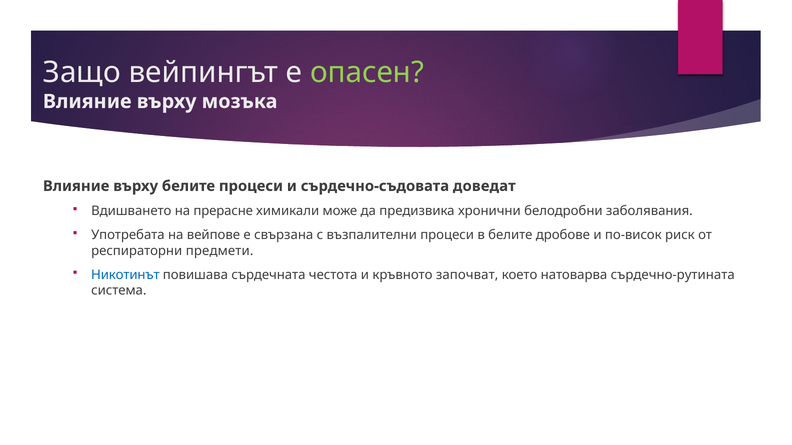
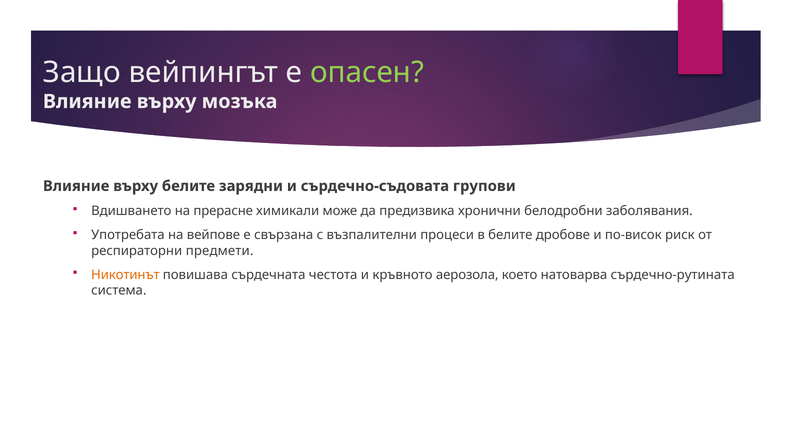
белите процеси: процеси -> зарядни (251, 186)
доведат: доведат -> групови (484, 186)
Никотинът colour: blue -> orange (125, 275)
започват: започват -> аерозола (467, 275)
